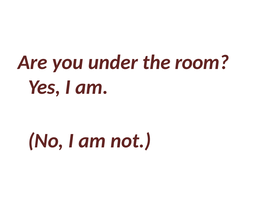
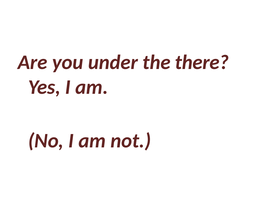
room: room -> there (202, 62)
